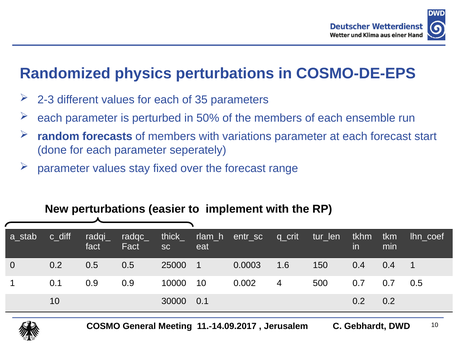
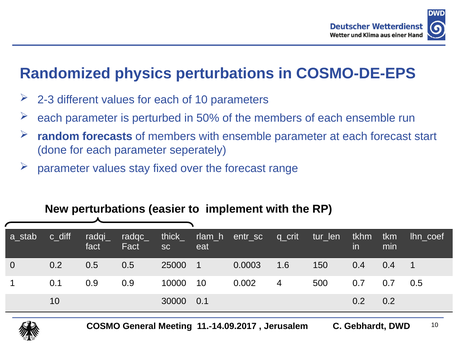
of 35: 35 -> 10 (201, 100)
with variations: variations -> ensemble (247, 136)
